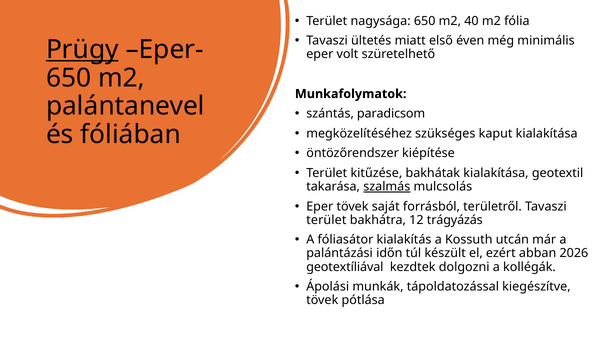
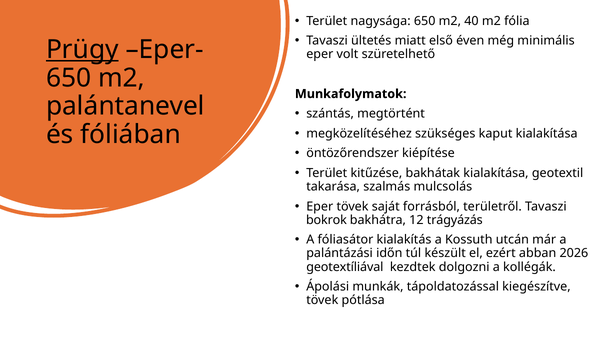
paradicsom: paradicsom -> megtörtént (391, 114)
szalmás underline: present -> none (387, 187)
terület: terület -> bokrok (326, 220)
